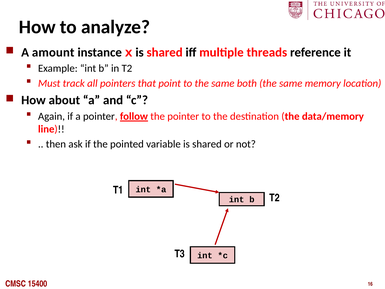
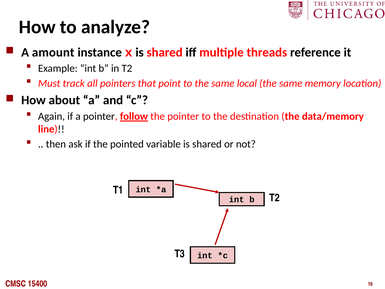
both: both -> local (247, 83)
